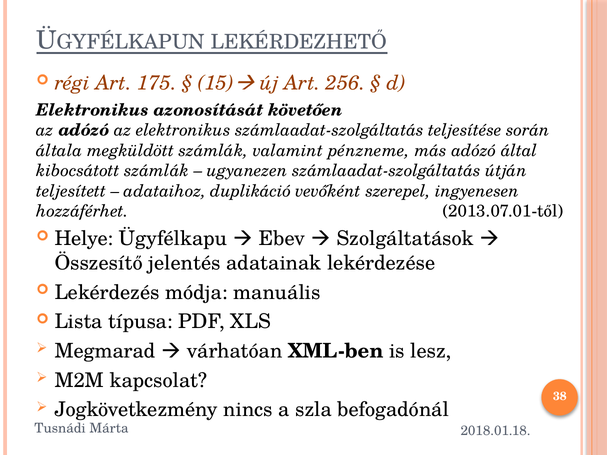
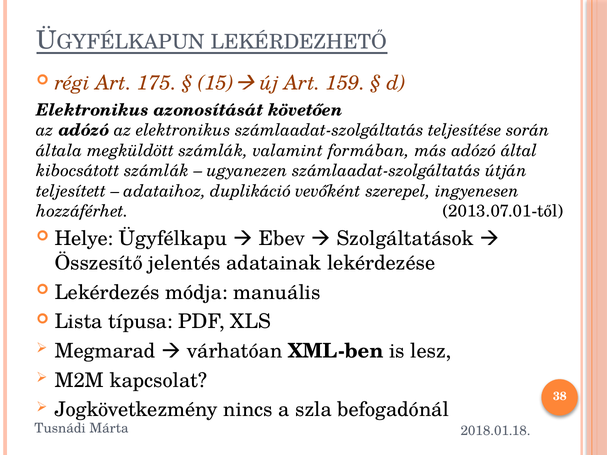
256: 256 -> 159 (346, 83)
pénzneme: pénzneme -> formában (369, 151)
